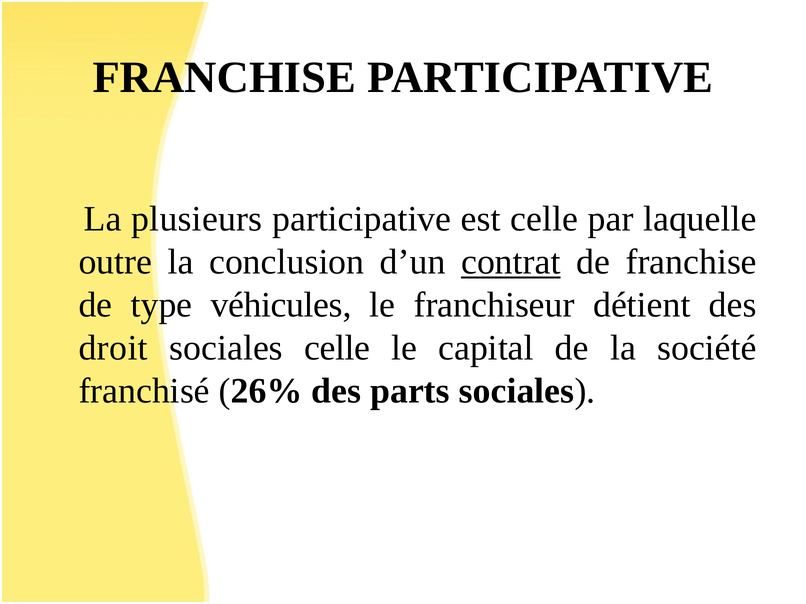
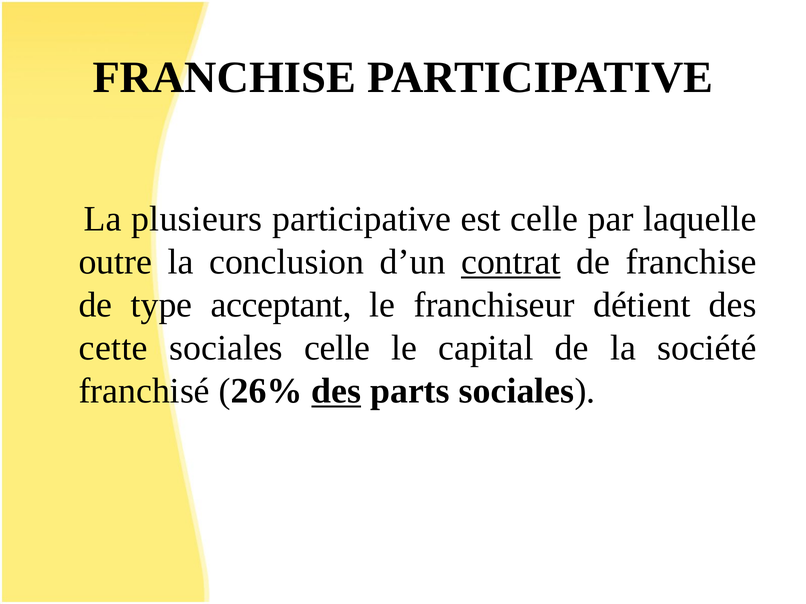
véhicules: véhicules -> acceptant (281, 305)
droit: droit -> cette (113, 348)
des underline: none -> present (336, 391)
